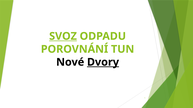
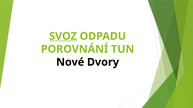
Dvory underline: present -> none (103, 62)
